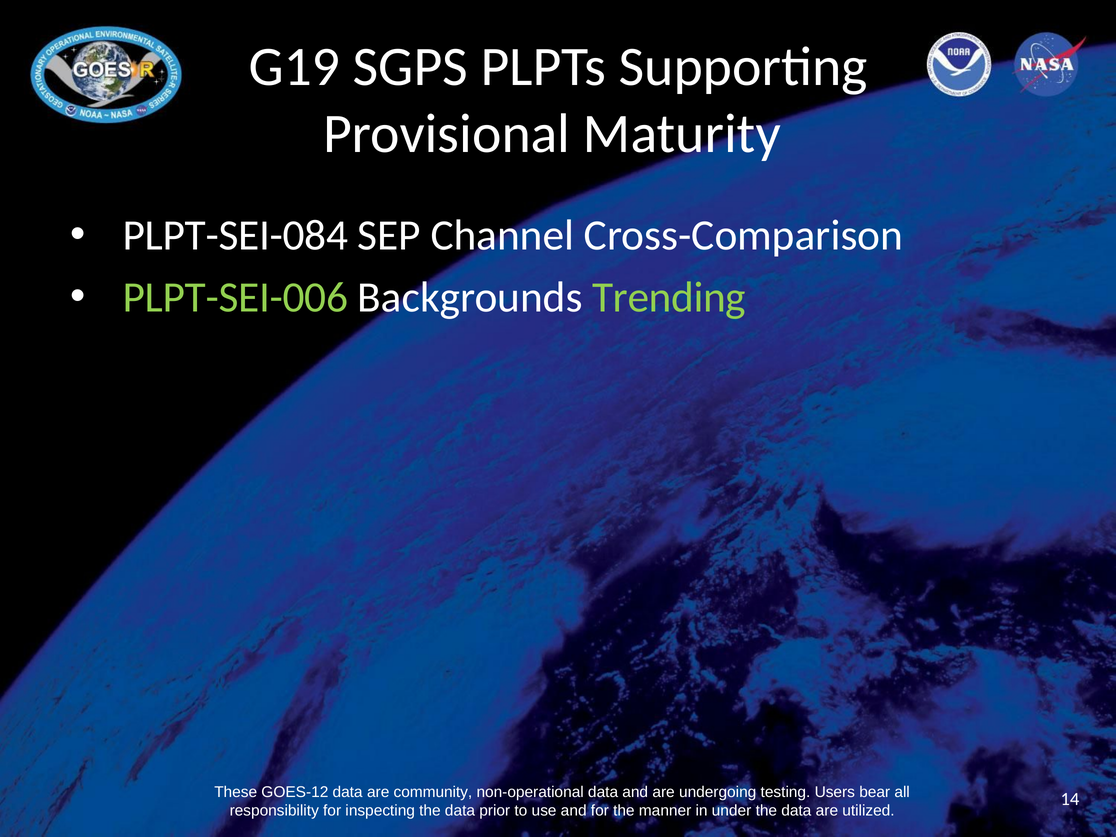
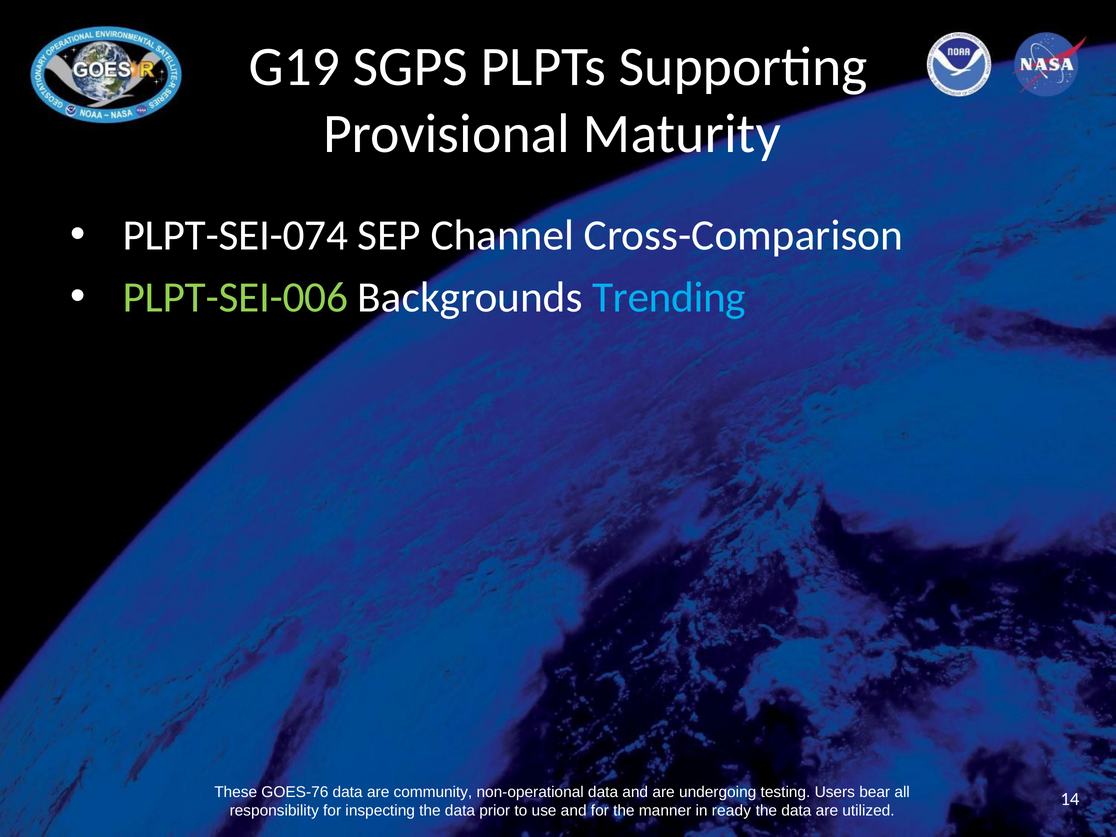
PLPT-SEI-084: PLPT-SEI-084 -> PLPT-SEI-074 (235, 236)
Trending colour: light green -> light blue (669, 298)
GOES-12: GOES-12 -> GOES-76 (295, 792)
under: under -> ready (731, 811)
